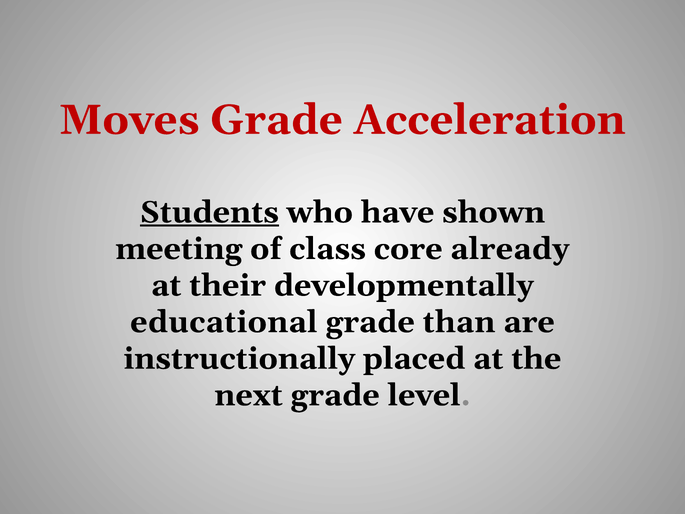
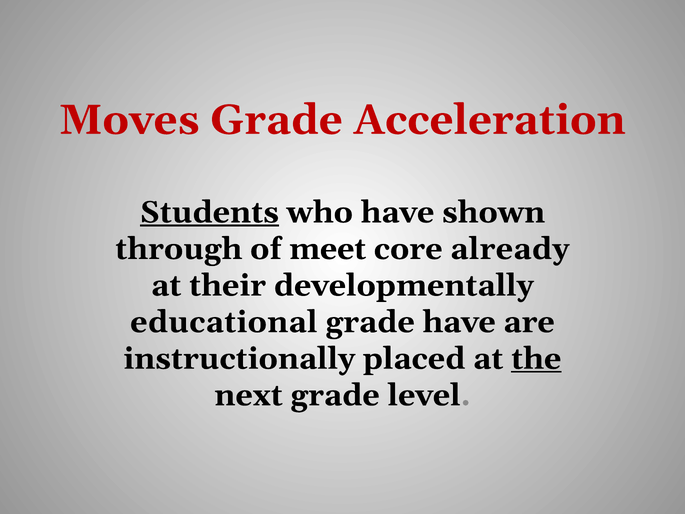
meeting: meeting -> through (179, 249)
class: class -> meet (328, 249)
grade than: than -> have (459, 322)
the underline: none -> present (536, 359)
